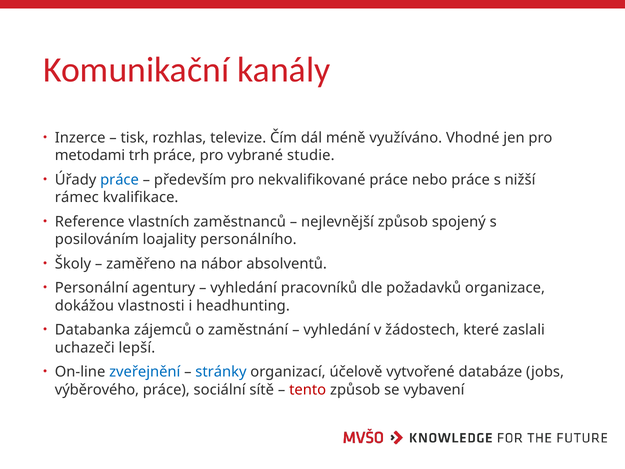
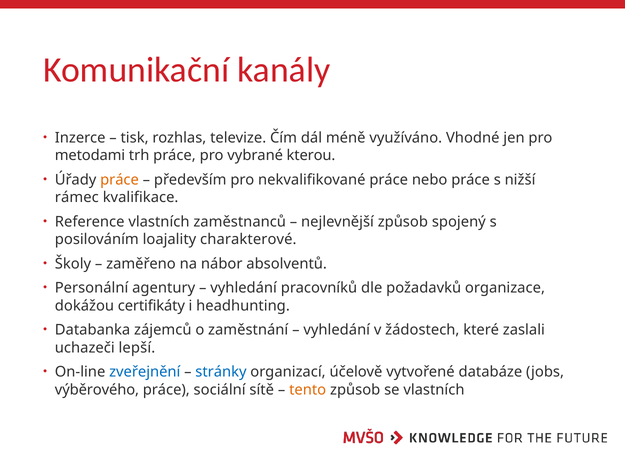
studie: studie -> kterou (311, 156)
práce colour: blue -> orange (120, 180)
personálního: personálního -> charakterové (248, 239)
vlastnosti: vlastnosti -> certifikáty (151, 306)
tento colour: red -> orange (308, 390)
se vybavení: vybavení -> vlastních (434, 390)
